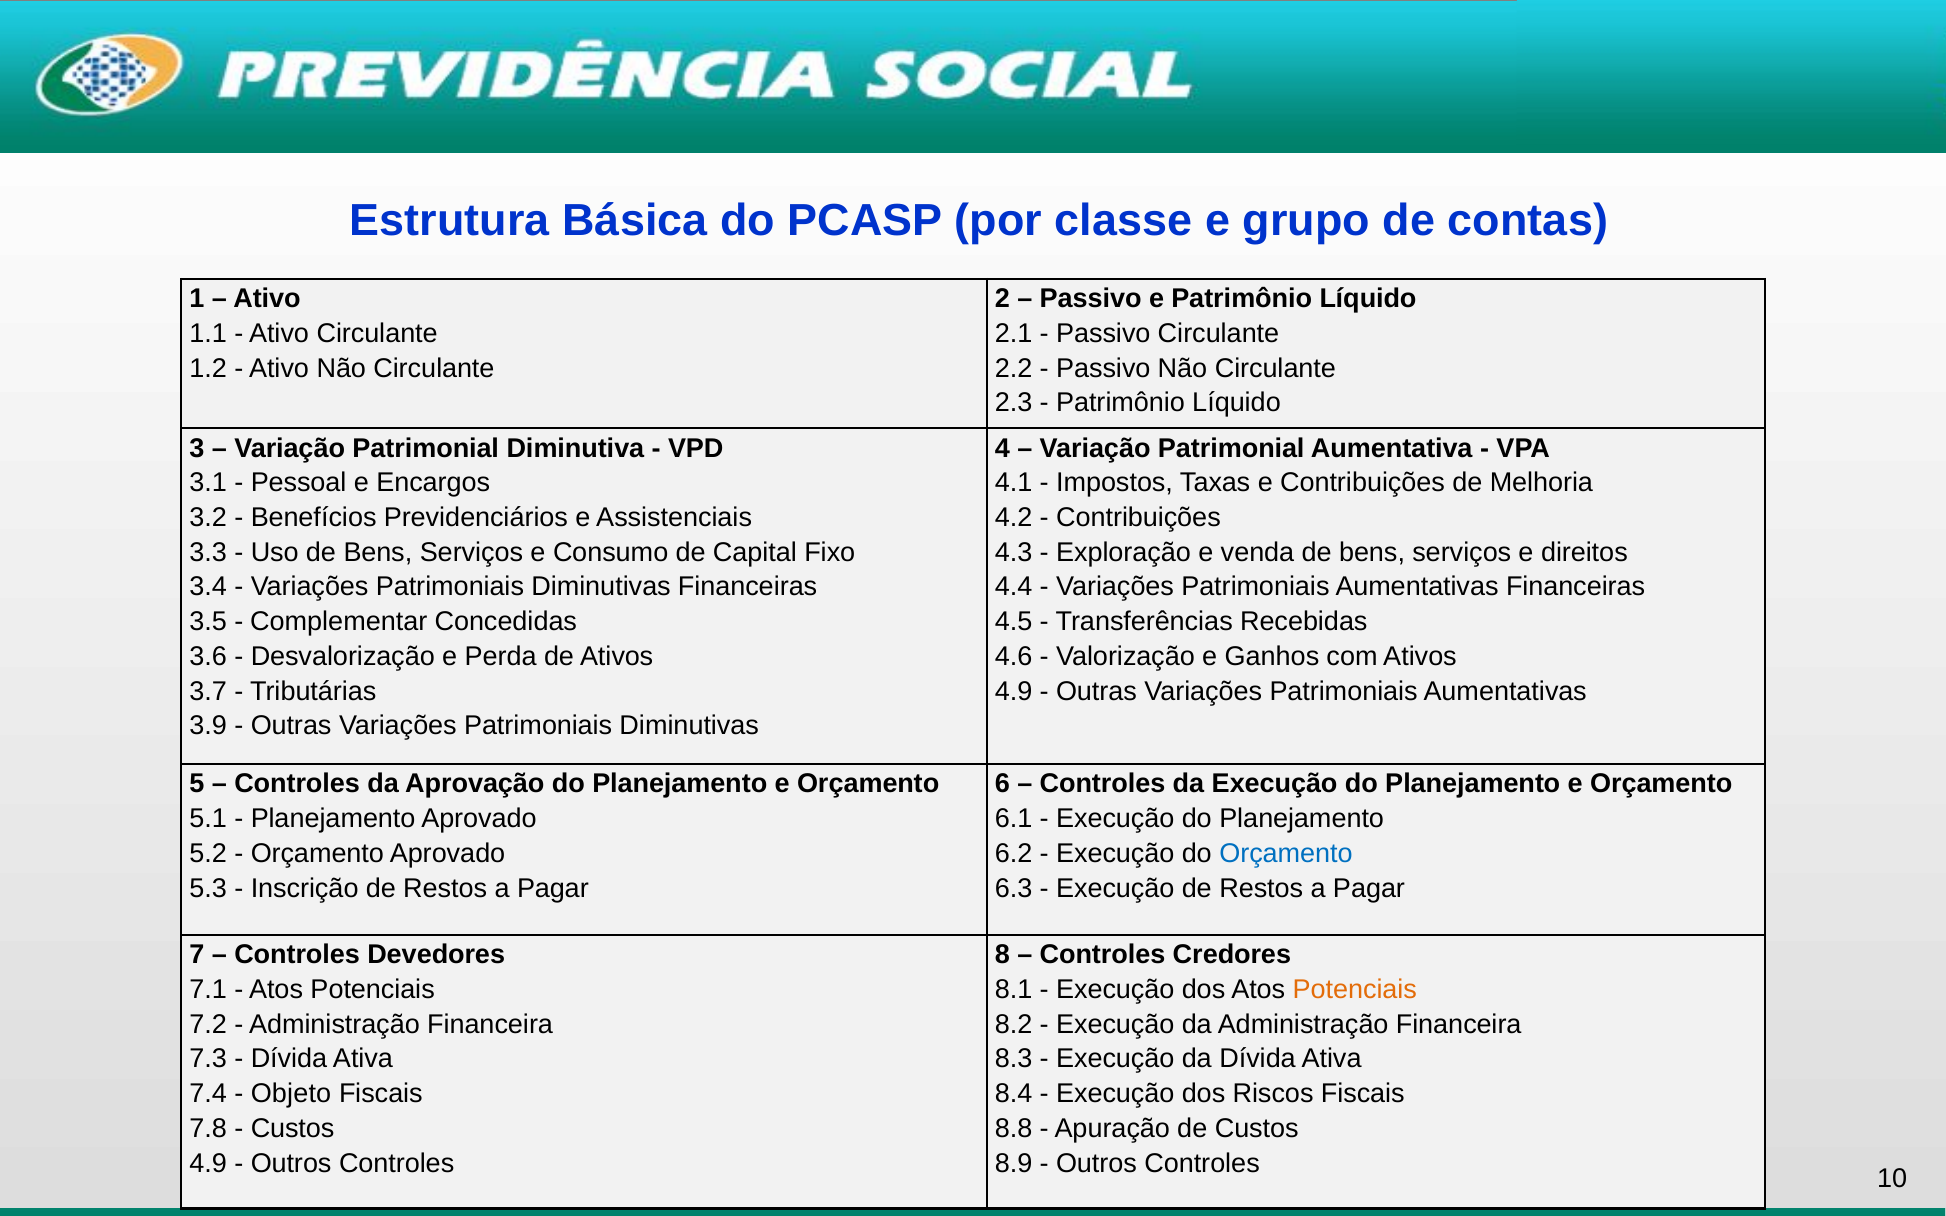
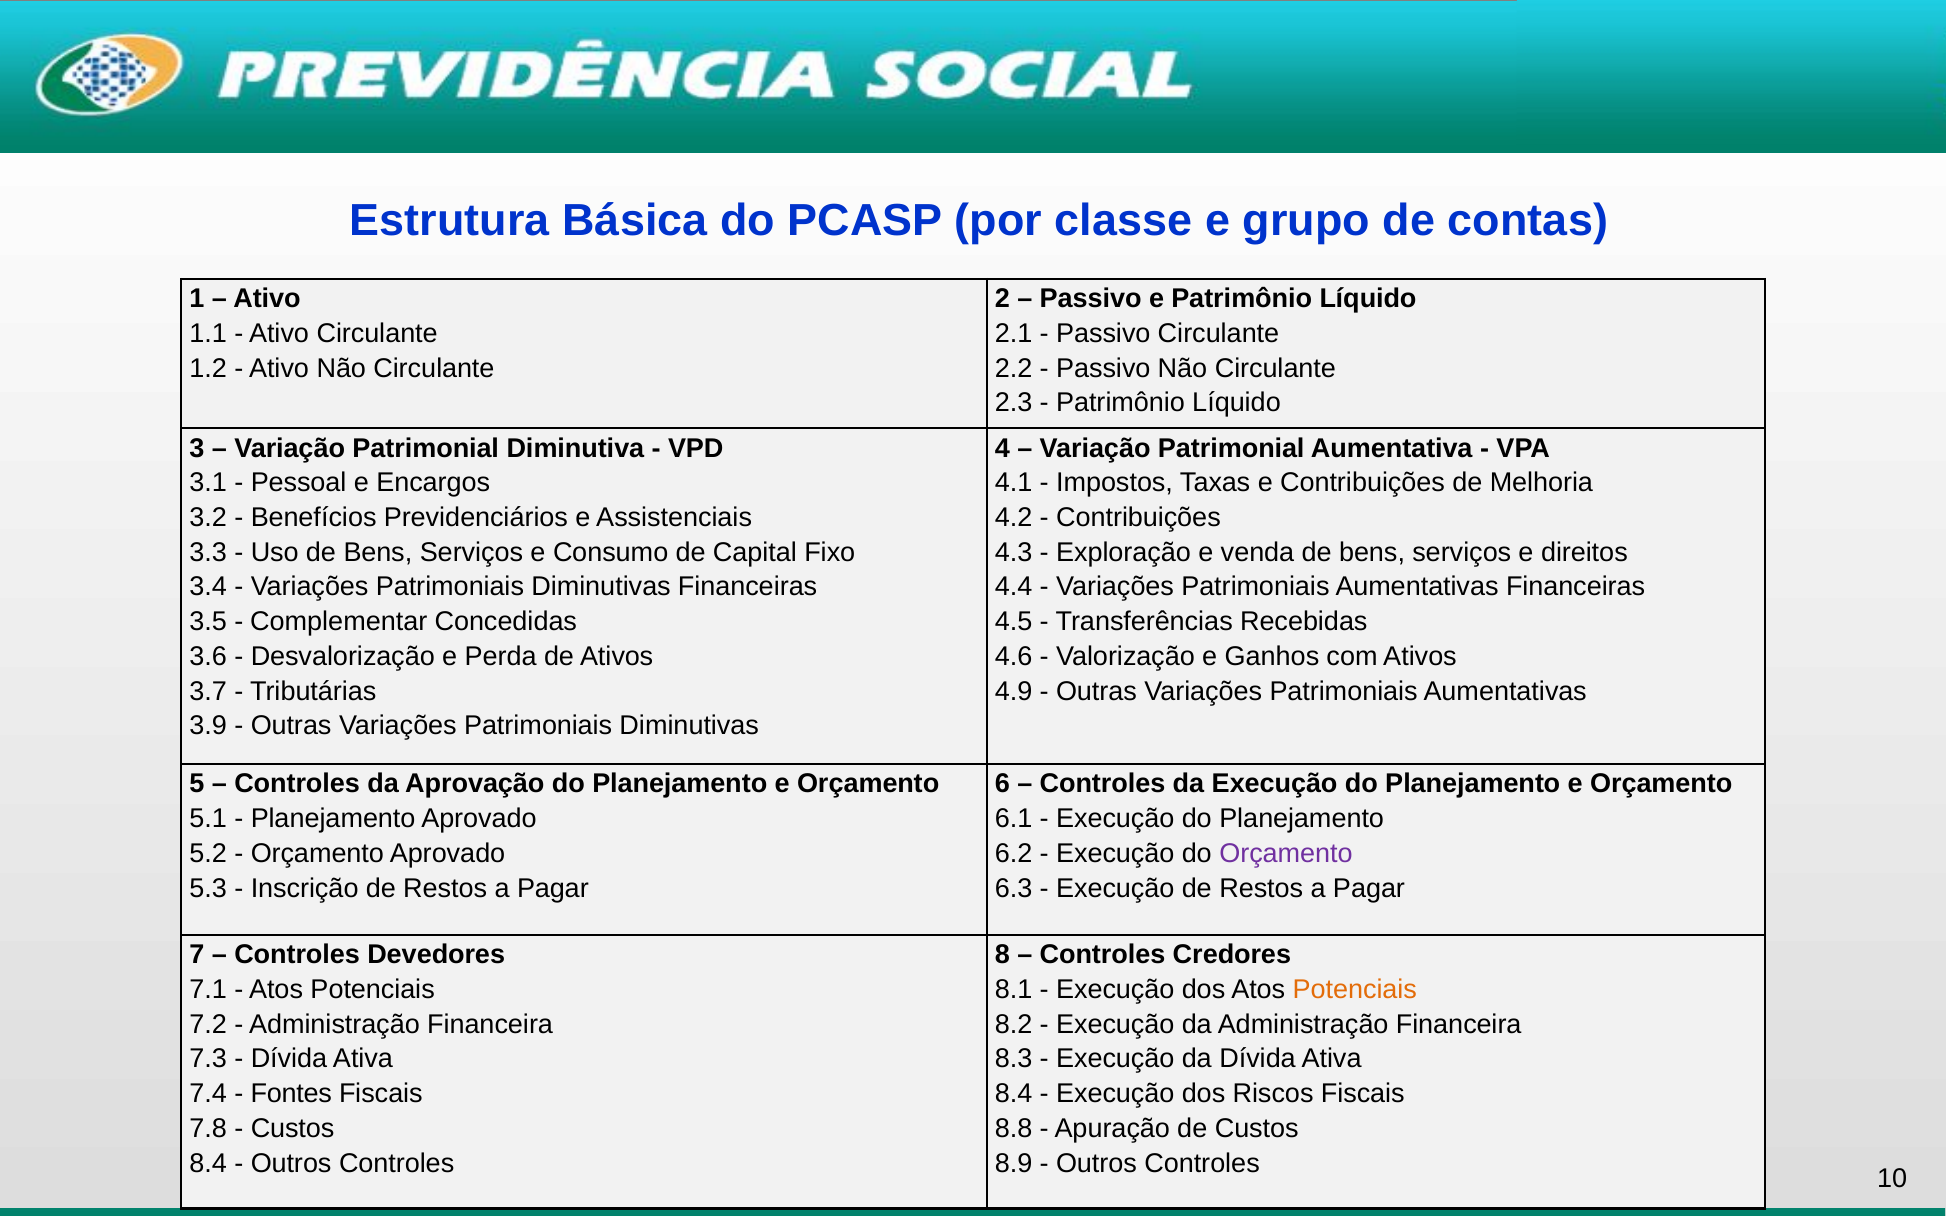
Orçamento colour: blue -> purple (1286, 854)
Objeto: Objeto -> Fontes (291, 1094)
4.9: 4.9 -> 8.4 (208, 1163)
